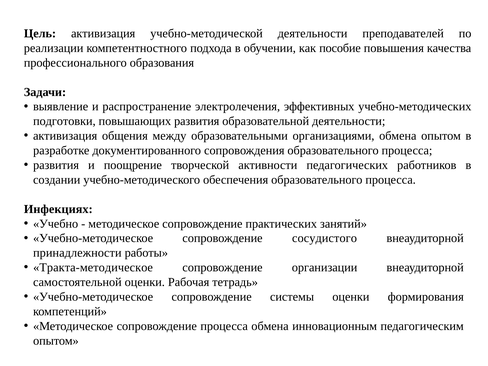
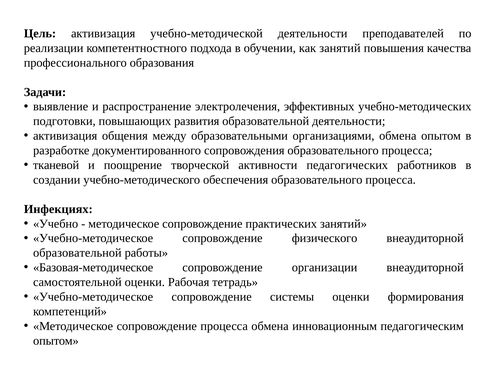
как пособие: пособие -> занятий (340, 48)
развития: развития -> тканевой (56, 165)
сосудистого: сосудистого -> физического (325, 238)
принадлежности: принадлежности -> образовательной (77, 253)
Тракта-методическое: Тракта-методическое -> Базовая-методическое (93, 268)
